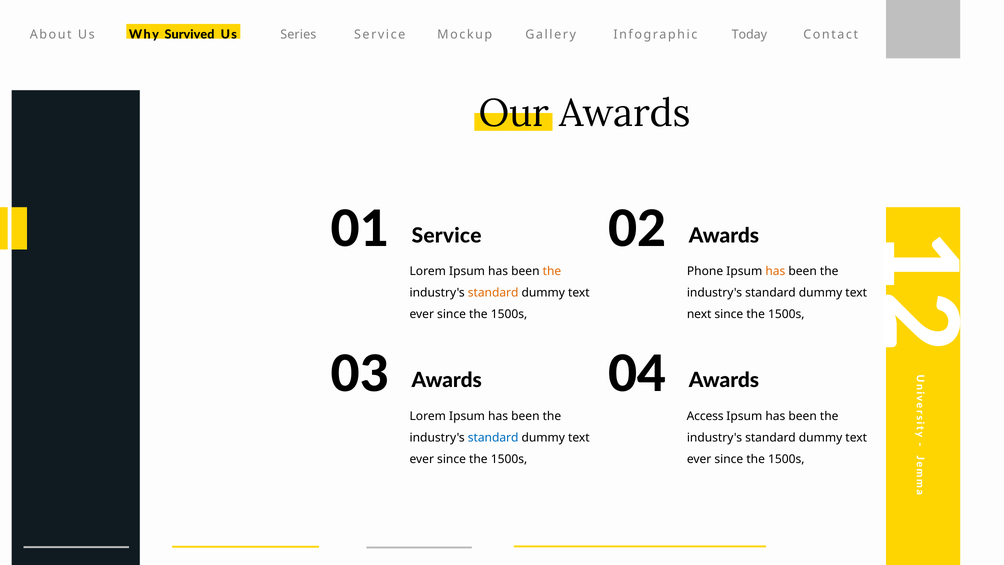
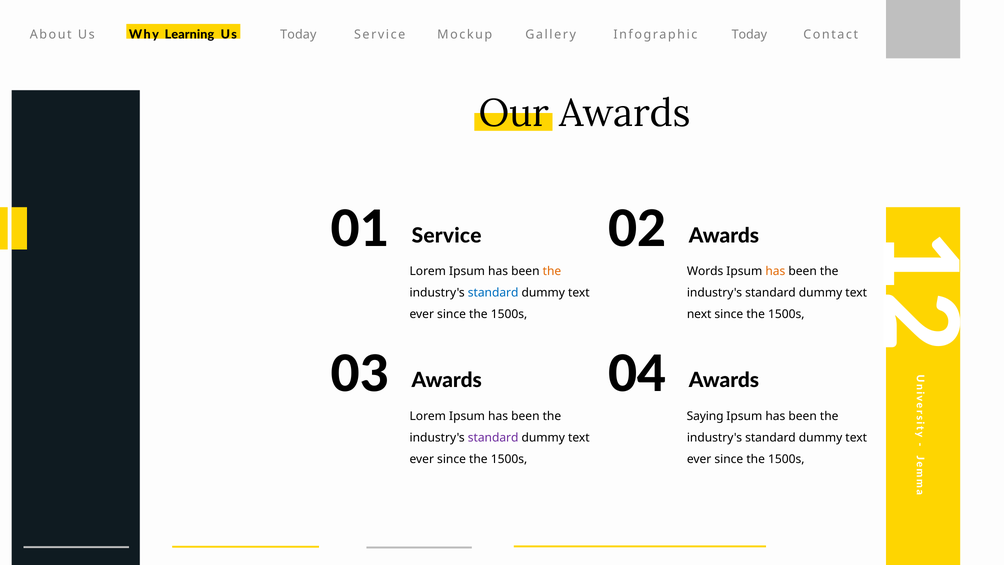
Survived: Survived -> Learning (189, 34)
Us Series: Series -> Today (298, 34)
Phone: Phone -> Words (705, 271)
standard colour: orange -> blue (493, 293)
Access: Access -> Saying (705, 416)
standard colour: blue -> purple (493, 437)
